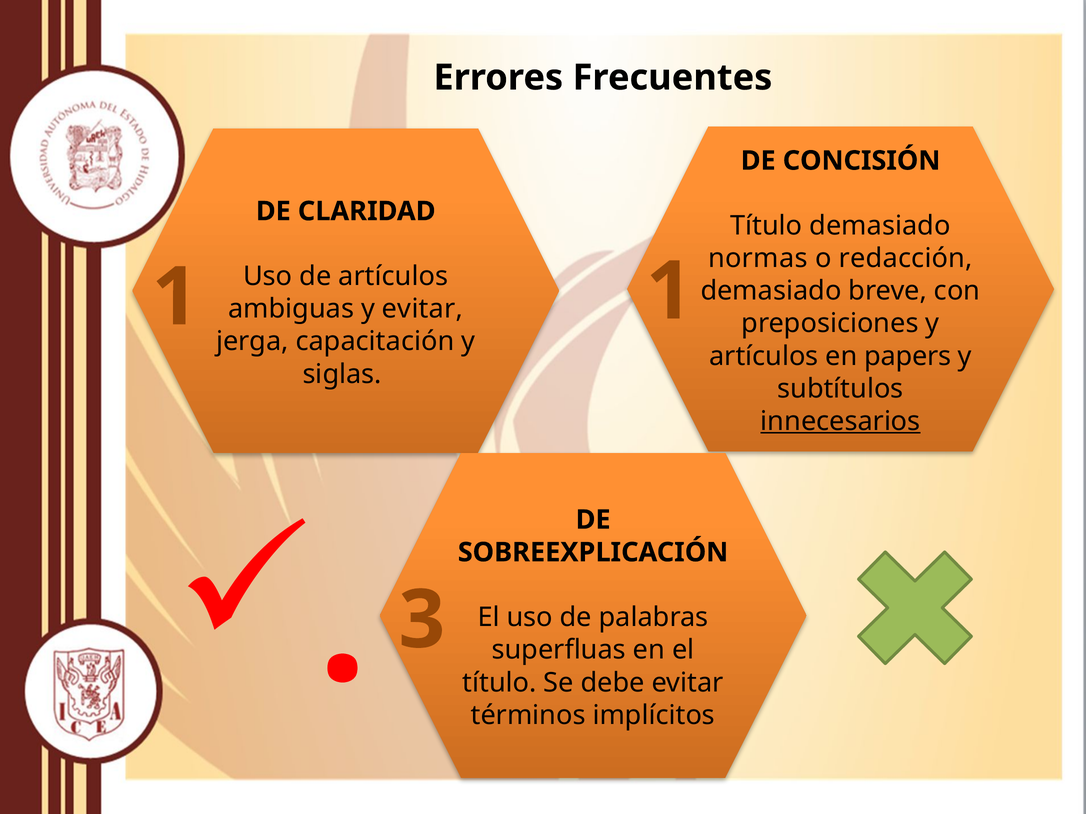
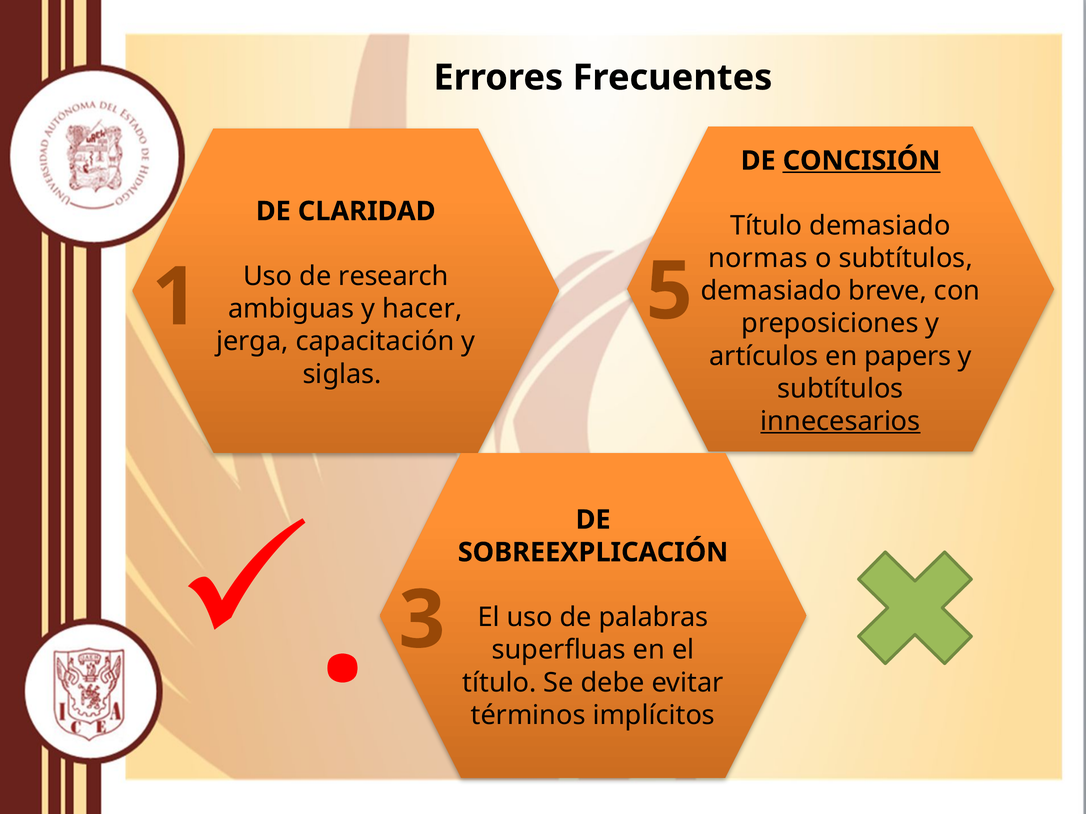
CONCISIÓN underline: none -> present (862, 161)
o redacción: redacción -> subtítulos (906, 259)
de artículos: artículos -> research (393, 277)
1 1: 1 -> 5 (669, 292)
y evitar: evitar -> hacer (422, 309)
